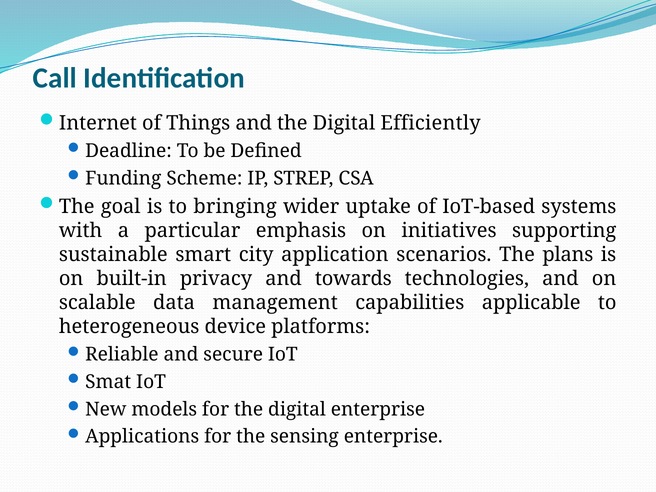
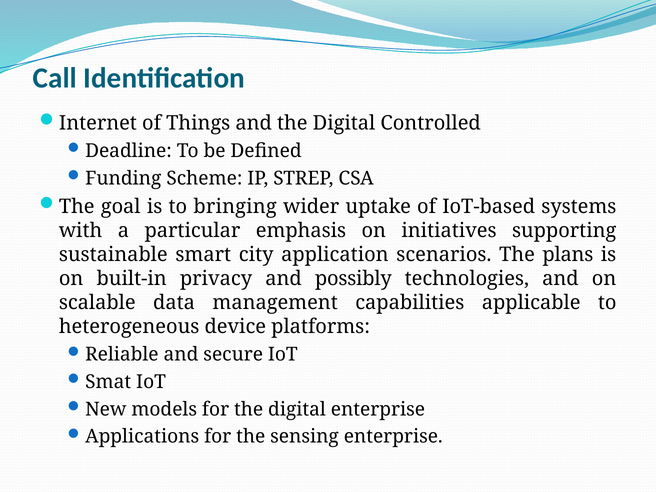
Efficiently: Efficiently -> Controlled (431, 123)
towards: towards -> possibly (353, 279)
